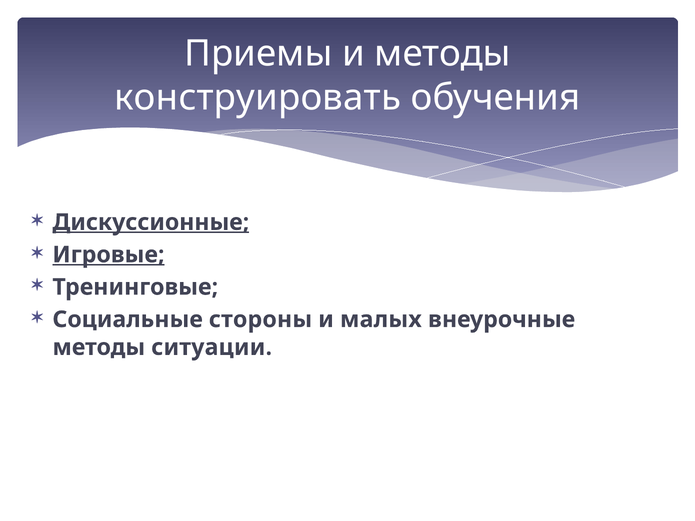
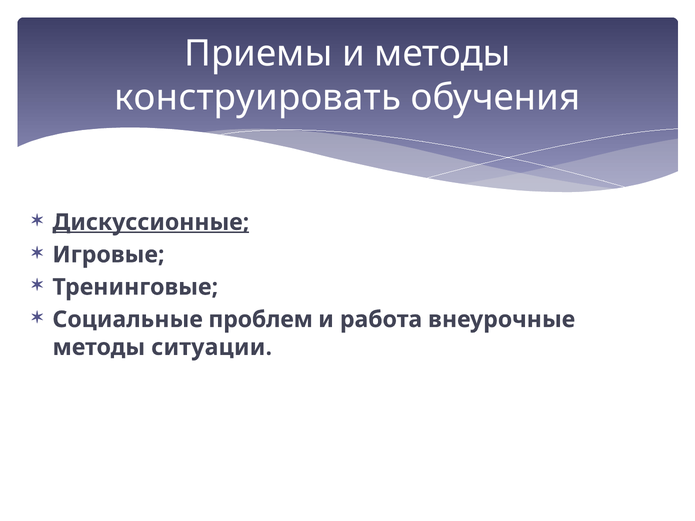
Игровые underline: present -> none (108, 255)
стороны: стороны -> проблем (261, 320)
малых: малых -> работа (381, 320)
